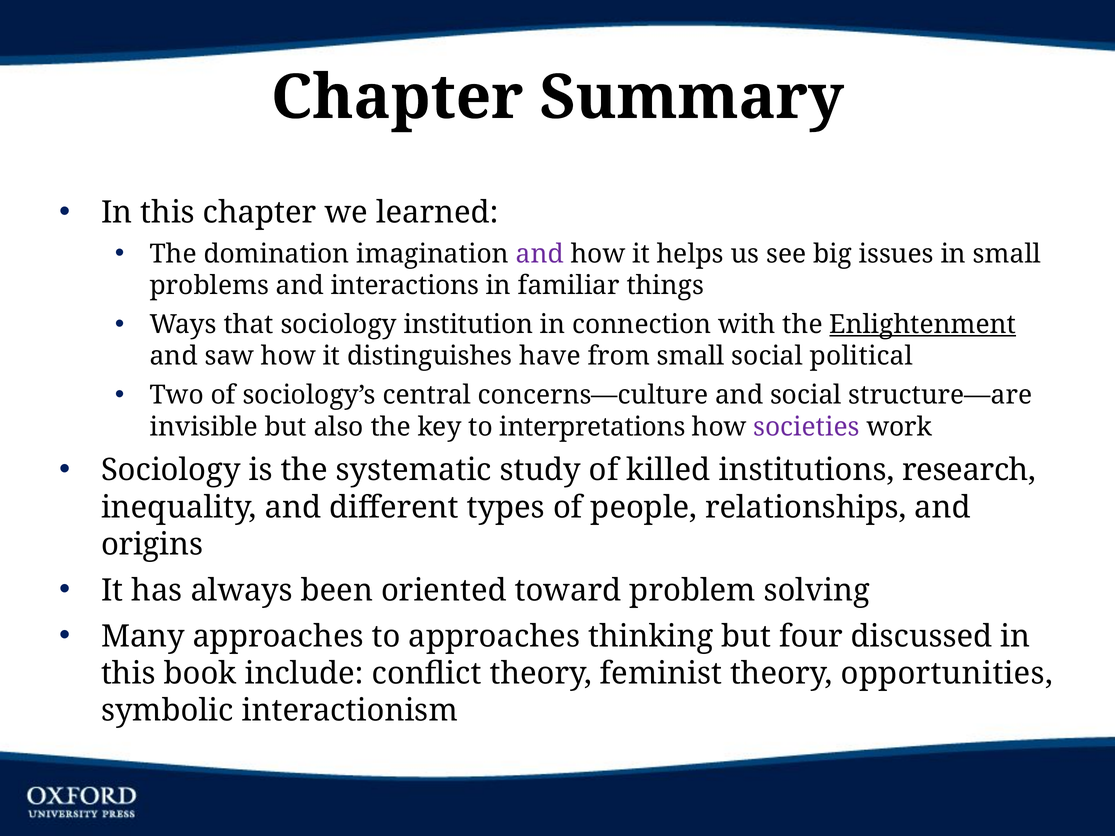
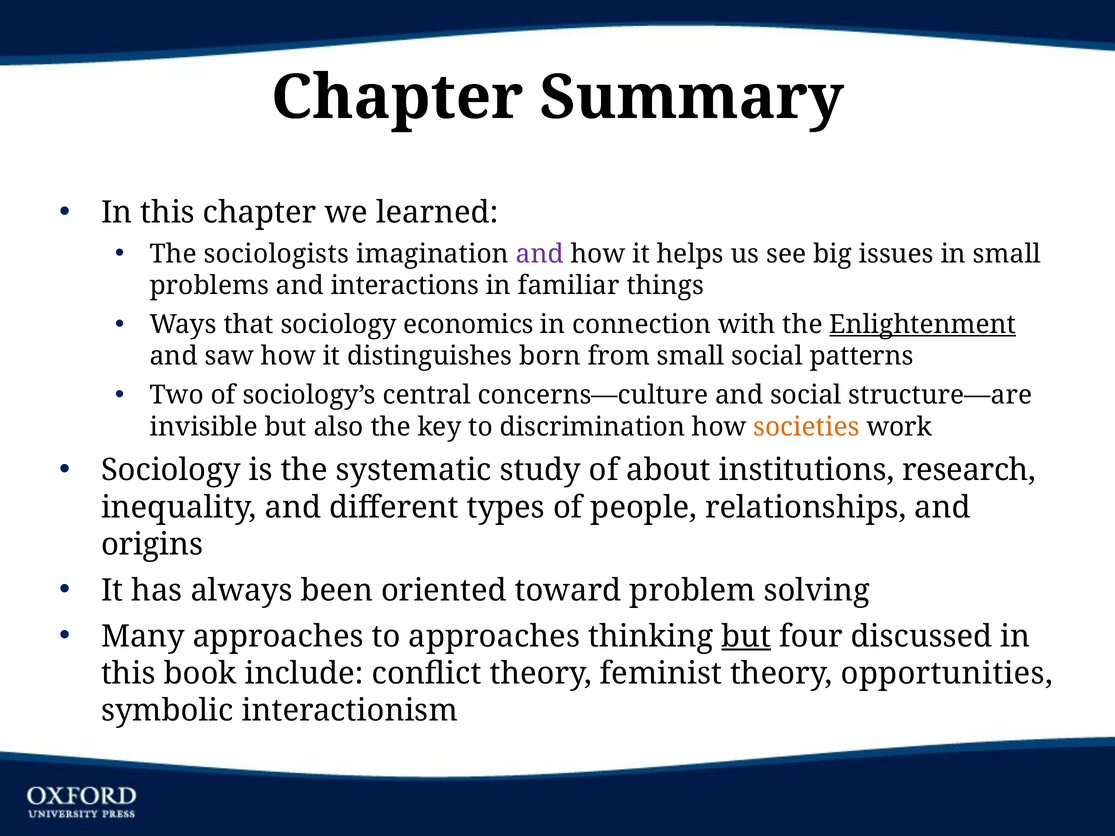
domination: domination -> sociologists (276, 254)
institution: institution -> economics (468, 325)
have: have -> born (550, 356)
political: political -> patterns (862, 356)
interpretations: interpretations -> discrimination (592, 427)
societies colour: purple -> orange (806, 427)
killed: killed -> about (669, 470)
but underline: none -> present (746, 636)
